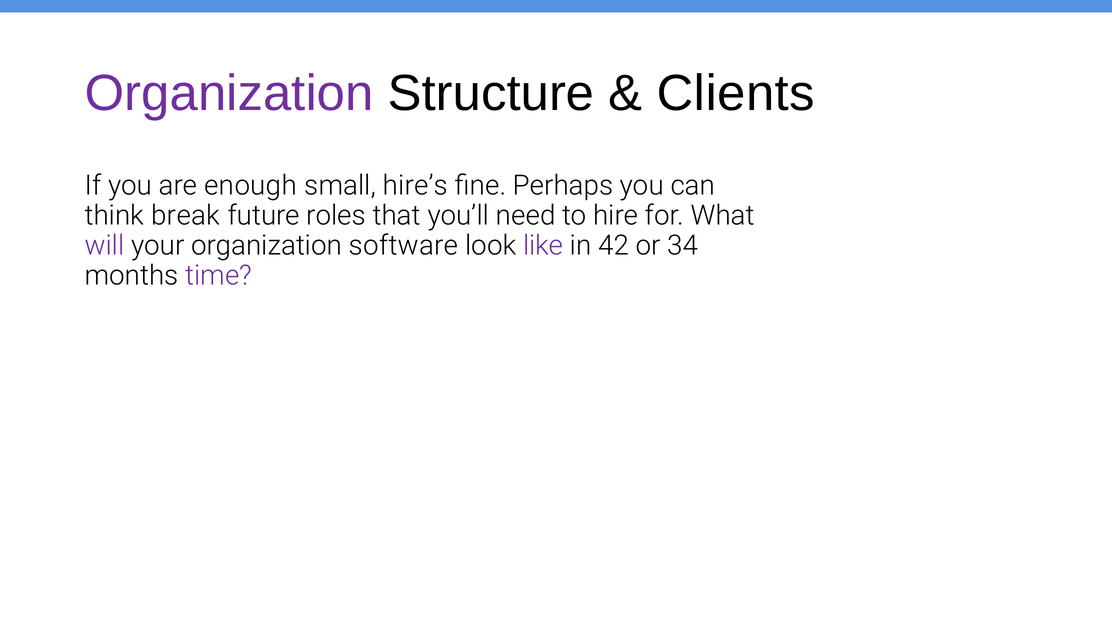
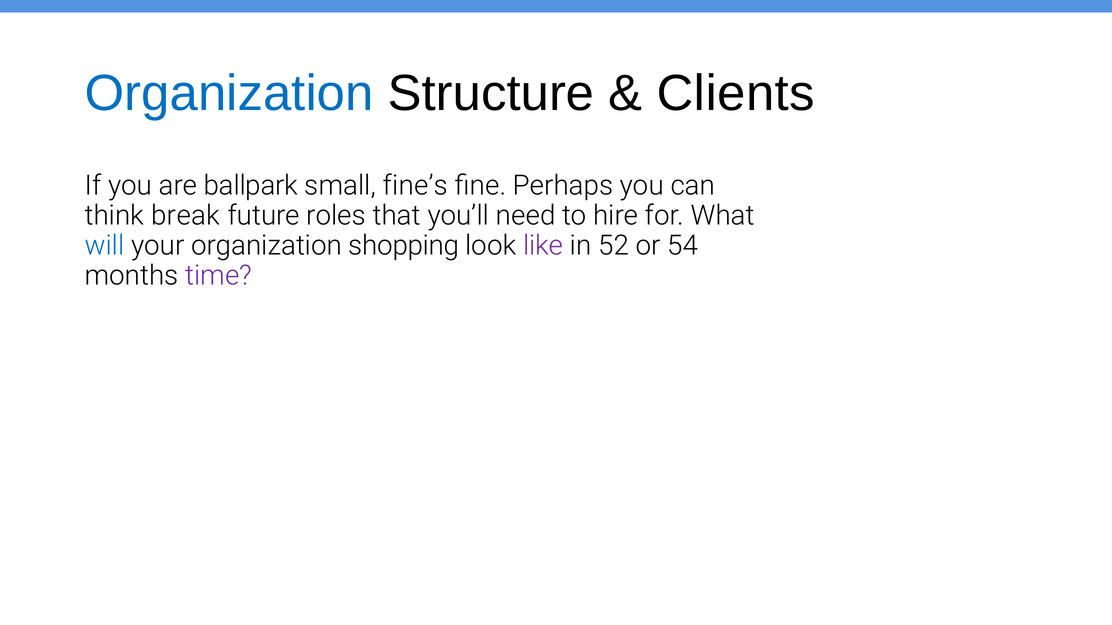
Organization colour: purple -> blue (229, 93)
enough: enough -> ballpark (251, 186)
hire’s: hire’s -> fine’s (415, 186)
will colour: purple -> blue (105, 246)
software: software -> shopping (404, 246)
42: 42 -> 52 (614, 246)
34: 34 -> 54 (683, 246)
